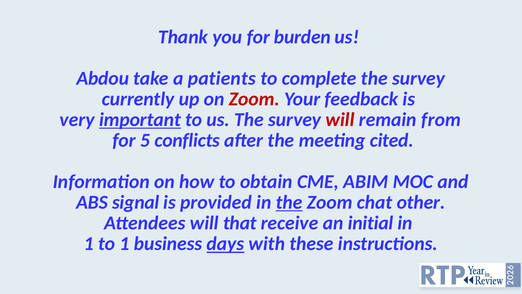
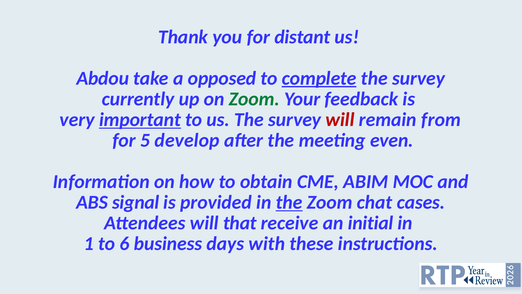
burden: burden -> distant (302, 37)
patients: patients -> opposed (222, 78)
complete underline: none -> present (319, 78)
Zoom colour: red -> green (254, 99)
conflicts: conflicts -> develop (187, 140)
cited: cited -> even (392, 140)
other: other -> cases (421, 202)
to 1: 1 -> 6 (124, 244)
days underline: present -> none (225, 244)
